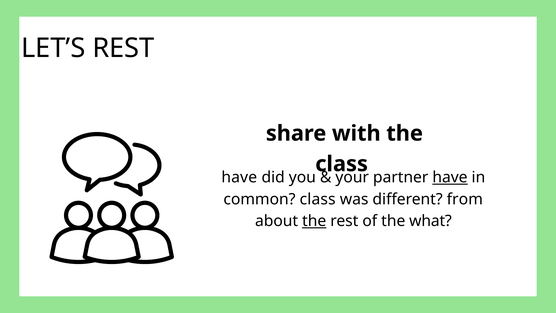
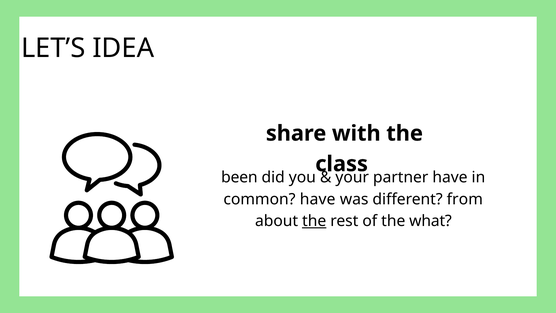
LET’S REST: REST -> IDEA (123, 48)
have: have -> been (239, 177)
have underline: present -> none (450, 177)
common class: class -> have (318, 199)
